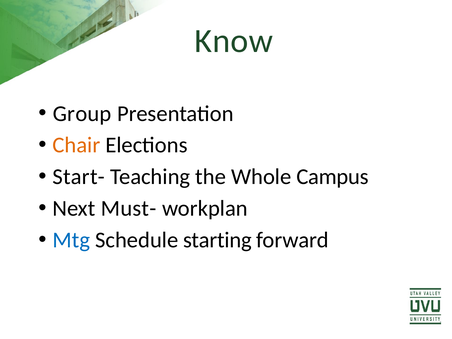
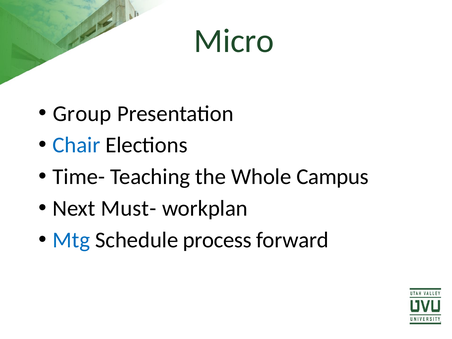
Know: Know -> Micro (234, 41)
Chair colour: orange -> blue (76, 145)
Start-: Start- -> Time- (79, 177)
starting: starting -> process (217, 240)
